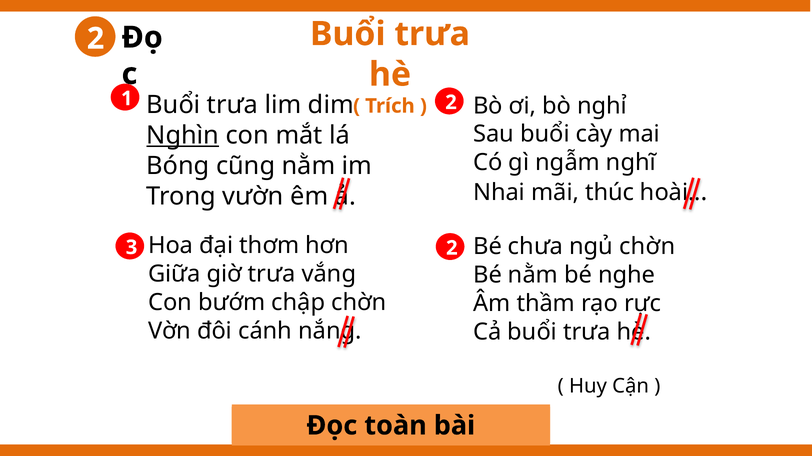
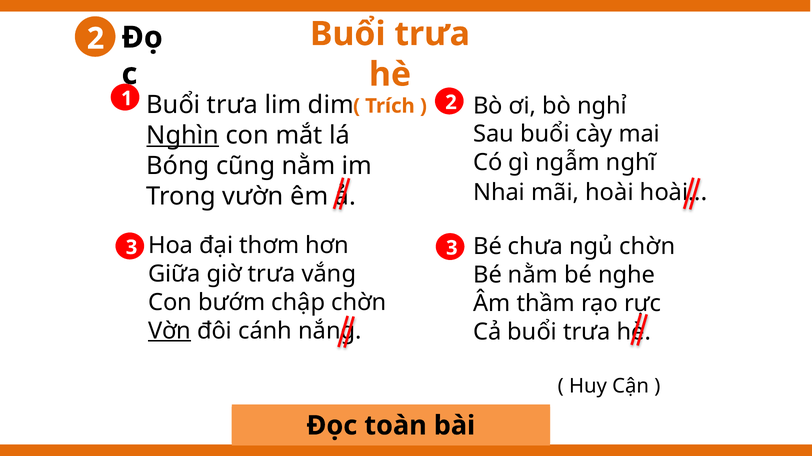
mãi thúc: thúc -> hoài (609, 193)
3 2: 2 -> 3 (452, 248)
Vờn underline: none -> present (170, 331)
